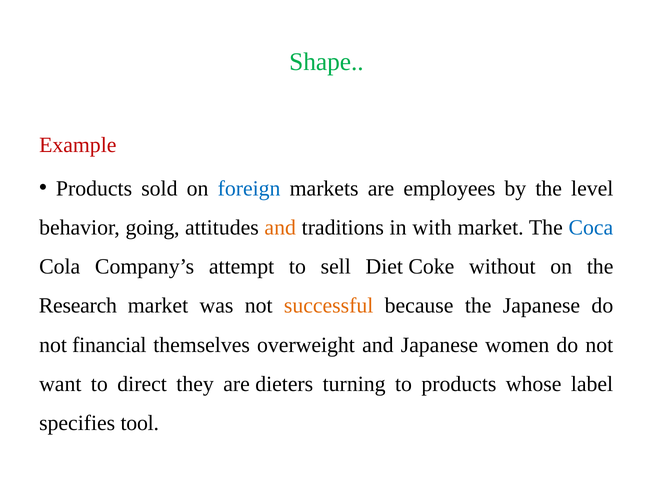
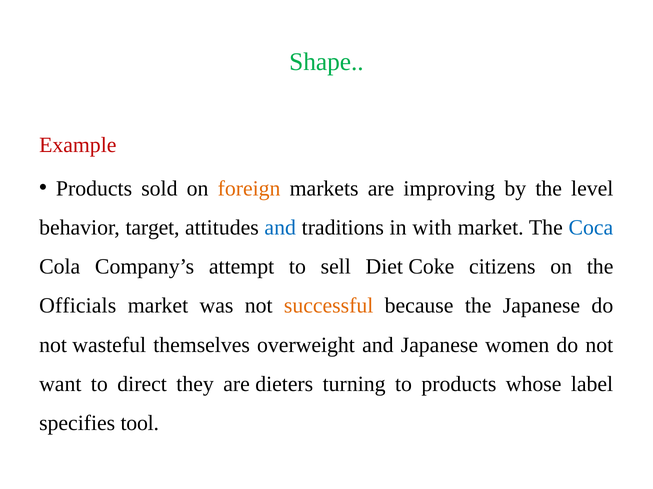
foreign colour: blue -> orange (249, 189)
employees: employees -> improving (449, 189)
going: going -> target (153, 228)
and colour: orange -> blue (280, 228)
without: without -> citizens (502, 267)
Research: Research -> Officials (78, 306)
financial: financial -> wasteful (109, 345)
